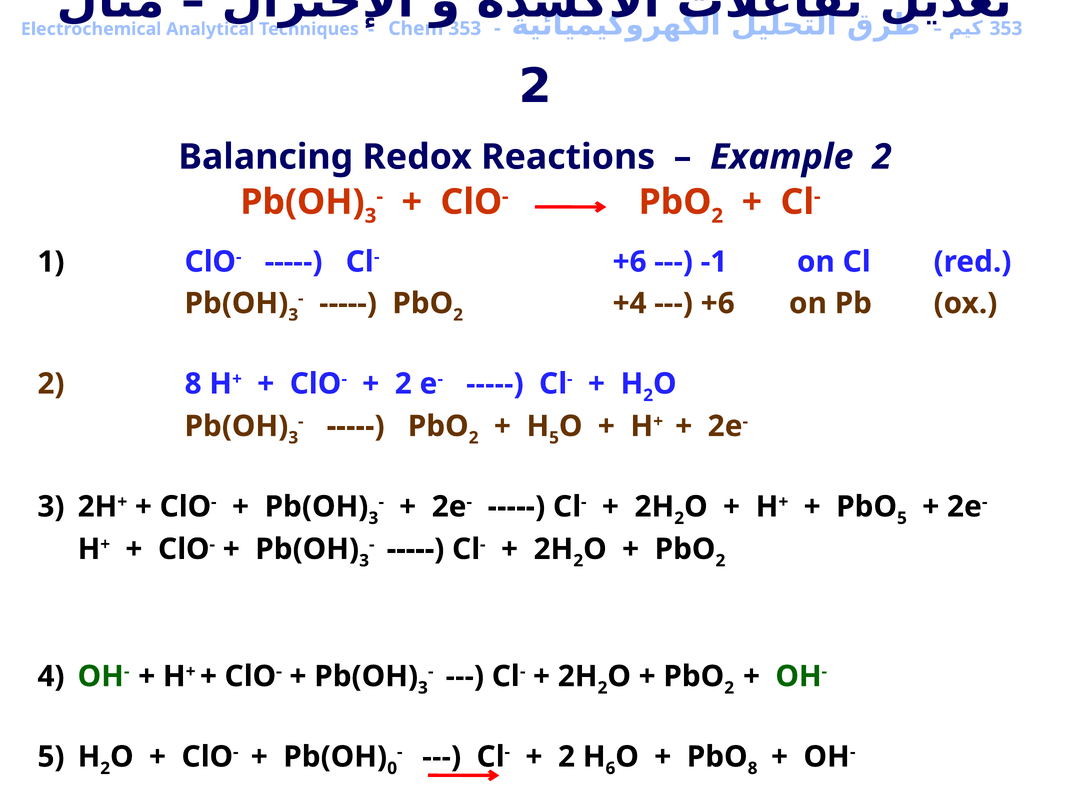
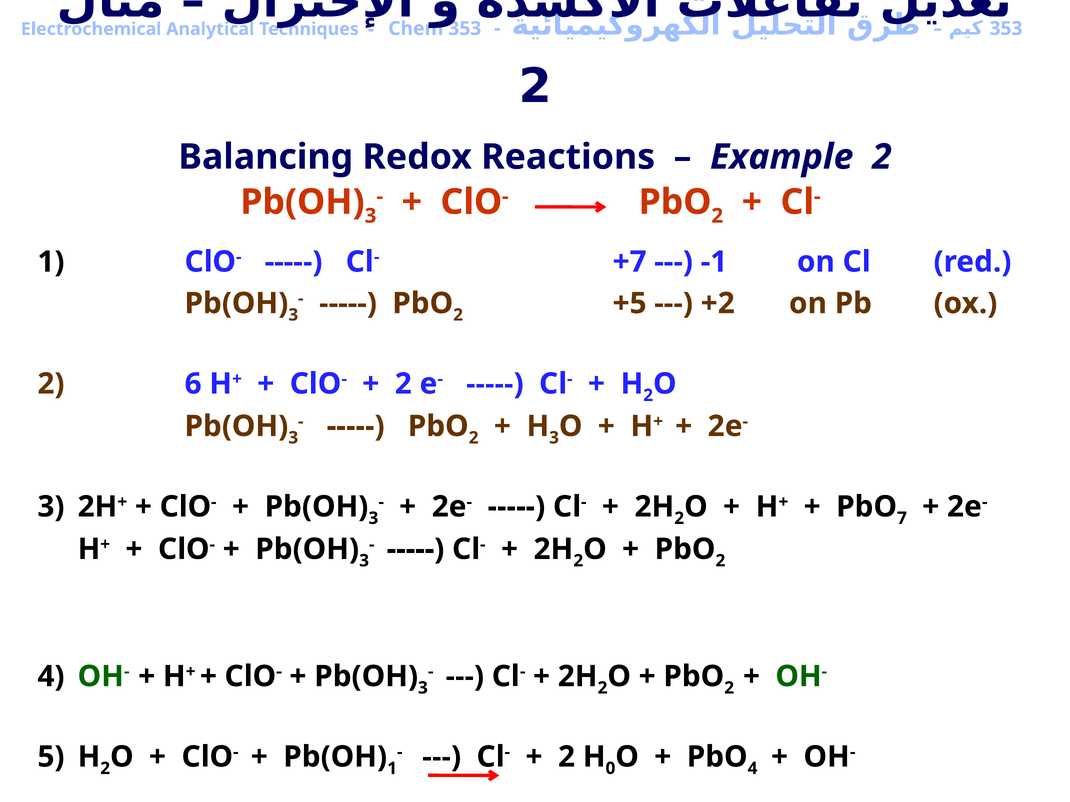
Cl- +6: +6 -> +7 (630, 262)
+4: +4 -> +5 (630, 304)
+6: +6 -> +2 (718, 304)
2 8: 8 -> 6 (193, 384)
5: 5 -> 3 (554, 438)
5: 5 -> 7 (902, 519)
6: 6 -> 0 (610, 769)
8: 8 -> 4 (753, 769)
0: 0 -> 1 (392, 769)
